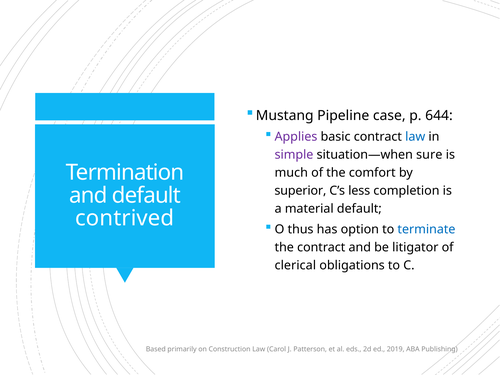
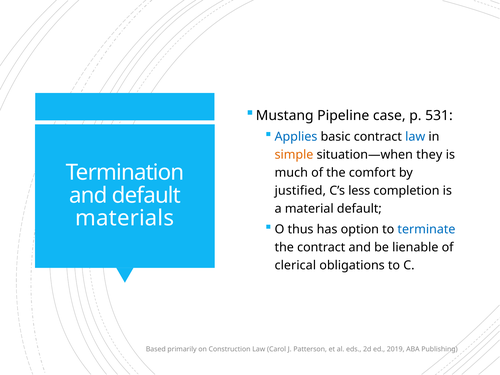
644: 644 -> 531 (439, 115)
Applies colour: purple -> blue (296, 137)
simple colour: purple -> orange (294, 155)
sure: sure -> they (429, 155)
superior: superior -> justified (300, 191)
contrived: contrived -> materials (125, 218)
litigator: litigator -> lienable (415, 247)
